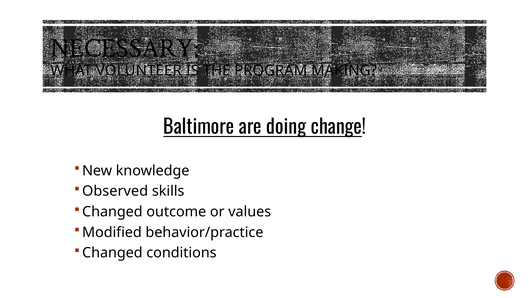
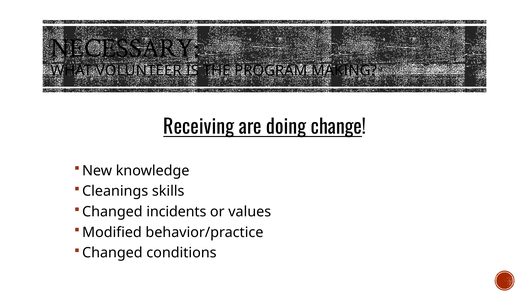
Baltimore: Baltimore -> Receiving (199, 127)
Observed: Observed -> Cleanings (115, 191)
outcome: outcome -> incidents (176, 211)
